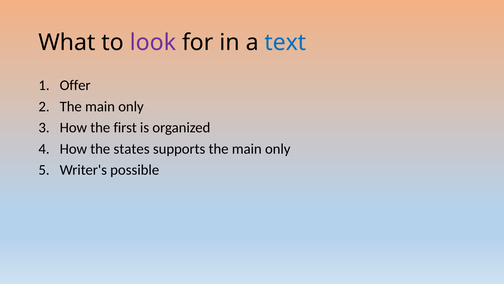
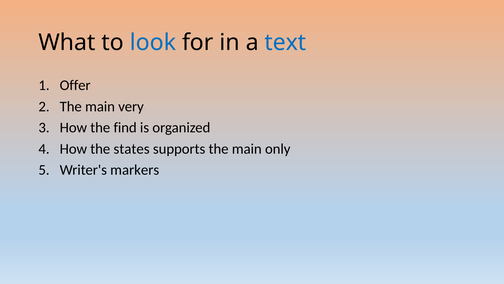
look colour: purple -> blue (153, 42)
only: only -> very (131, 106)
first: first -> find (125, 127)
possible: possible -> markers (135, 170)
